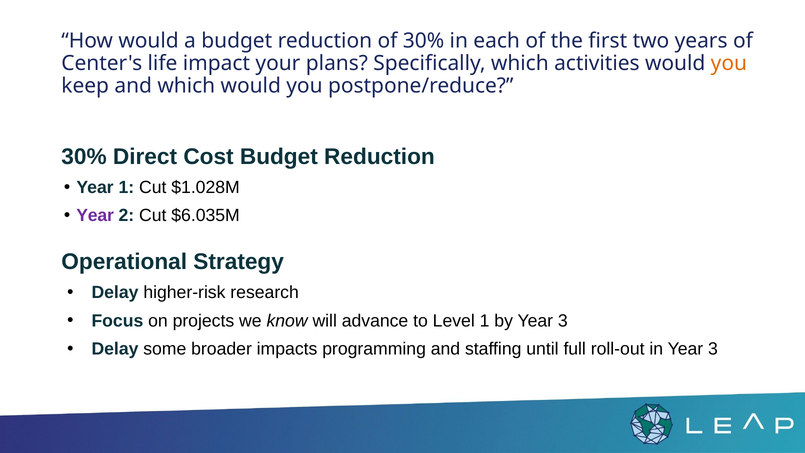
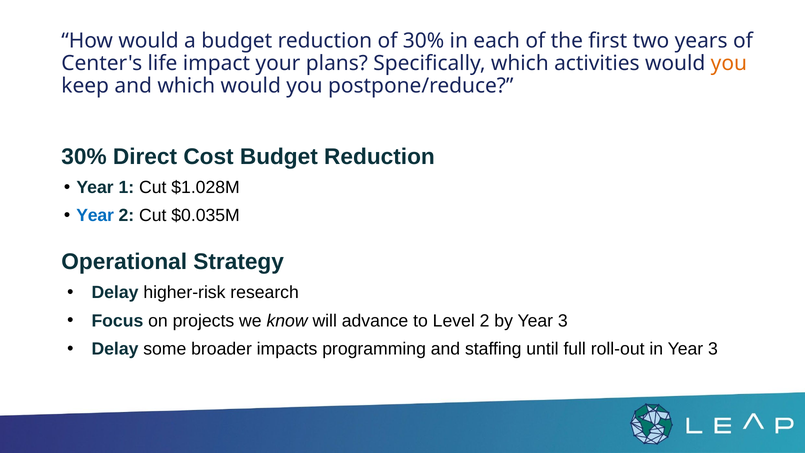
Year colour: purple -> blue (95, 216)
$6.035M: $6.035M -> $0.035M (206, 216)
Level 1: 1 -> 2 (485, 321)
